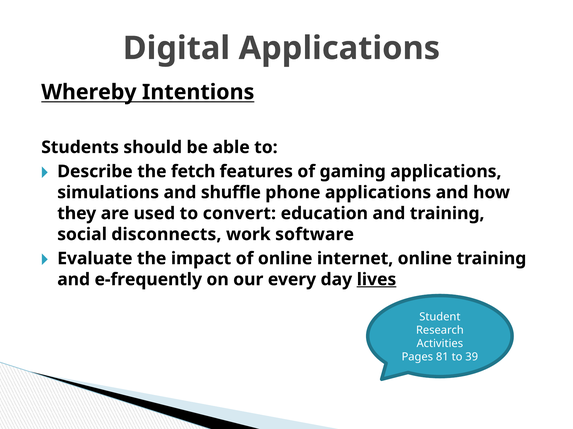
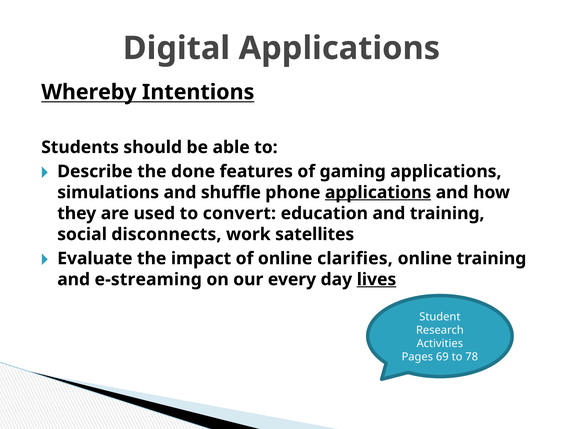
fetch: fetch -> done (193, 172)
applications underline: none -> present (378, 193)
software: software -> satellites (315, 235)
internet: internet -> clarifies (355, 259)
e-frequently: e-frequently -> e-streaming (148, 280)
81: 81 -> 69 (442, 357)
39: 39 -> 78 (472, 357)
